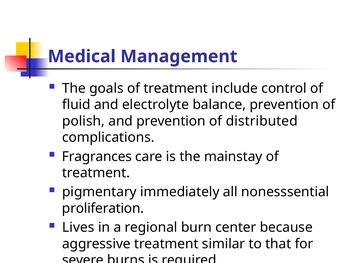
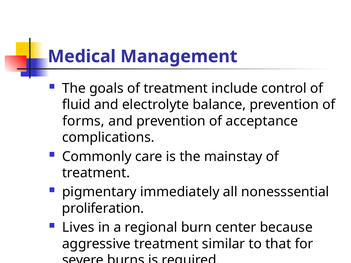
polish: polish -> forms (83, 121)
distributed: distributed -> acceptance (262, 121)
Fragrances: Fragrances -> Commonly (97, 157)
